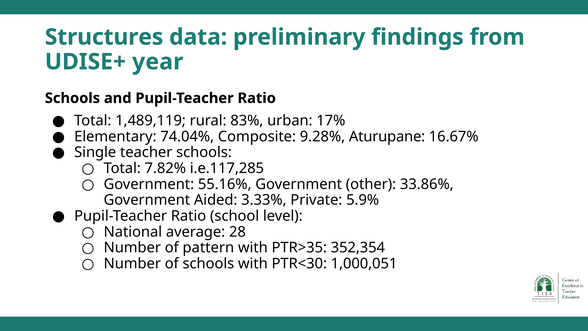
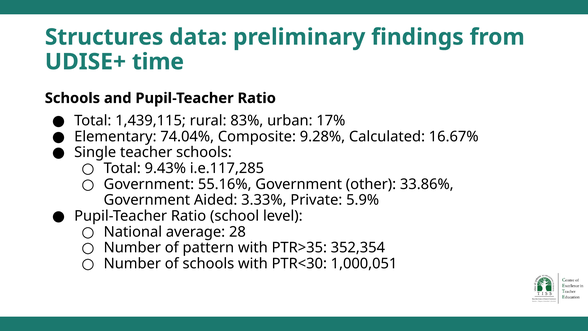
year: year -> time (158, 62)
1,489,119: 1,489,119 -> 1,439,115 (151, 121)
Aturupane: Aturupane -> Calculated (387, 136)
7.82%: 7.82% -> 9.43% (165, 168)
